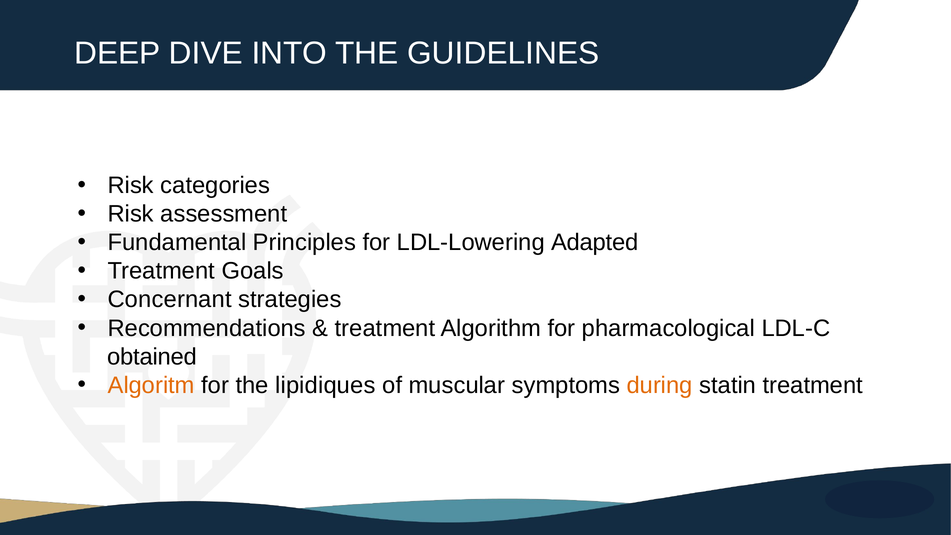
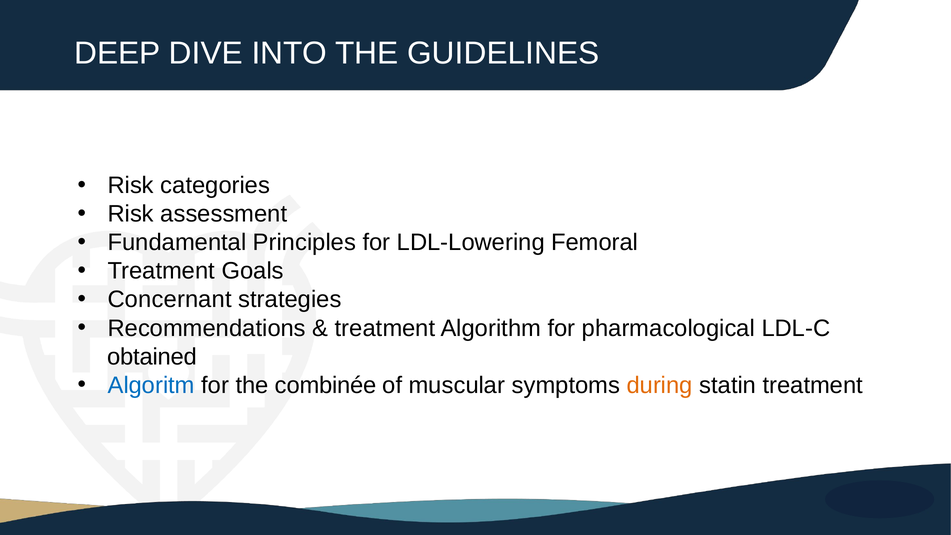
Adapted: Adapted -> Femoral (595, 243)
Algoritm colour: orange -> blue (151, 385)
lipidiques: lipidiques -> combinée (326, 385)
